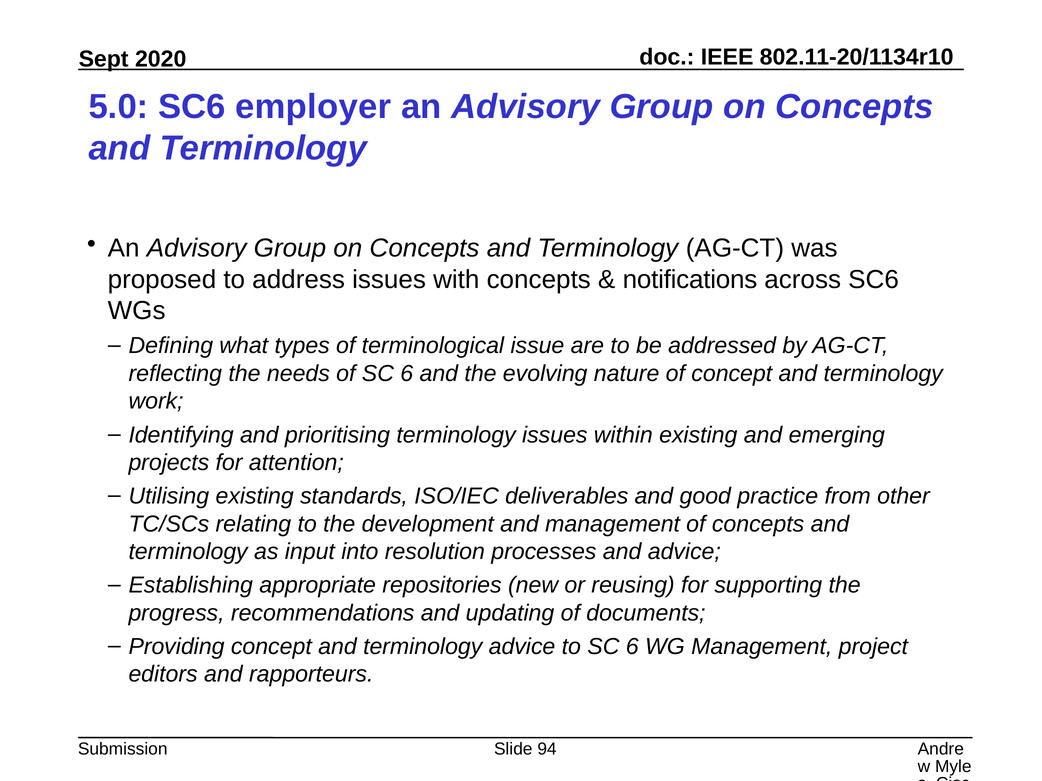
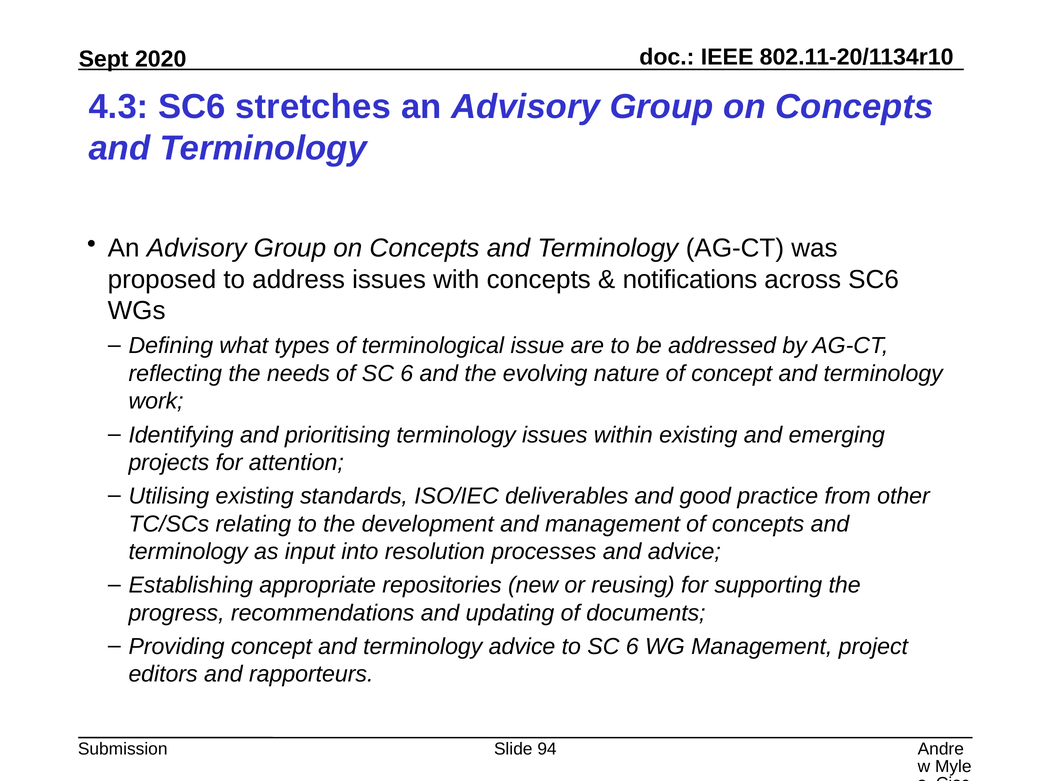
5.0: 5.0 -> 4.3 (119, 107)
employer: employer -> stretches (313, 107)
